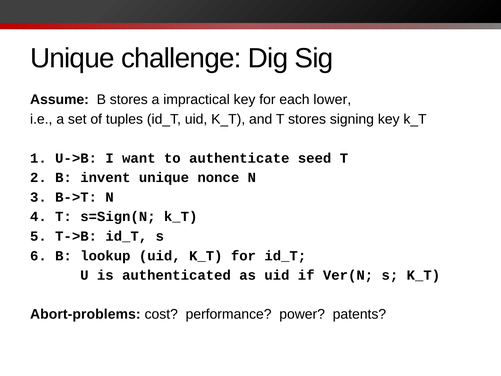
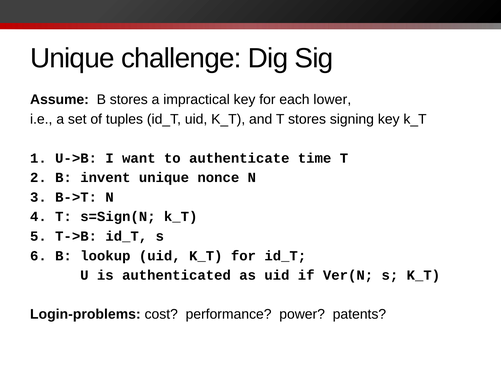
seed: seed -> time (315, 158)
Abort-problems: Abort-problems -> Login-problems (85, 314)
